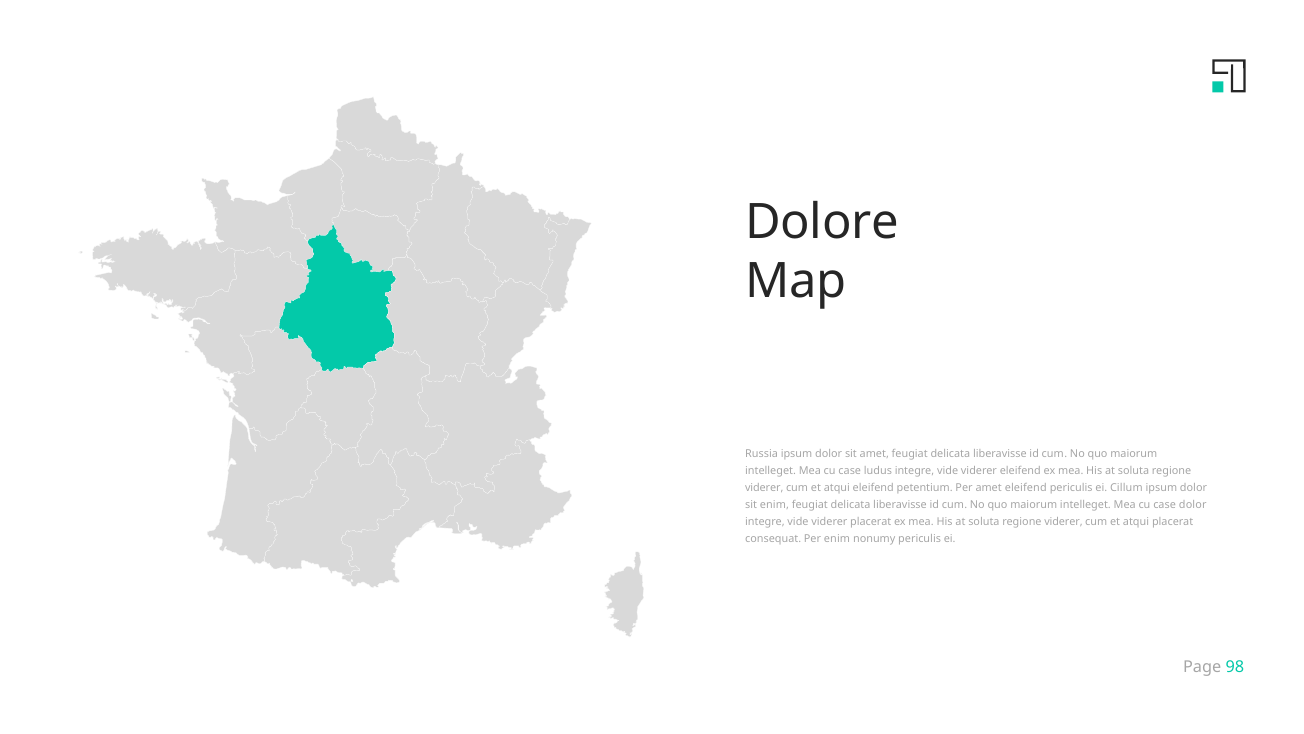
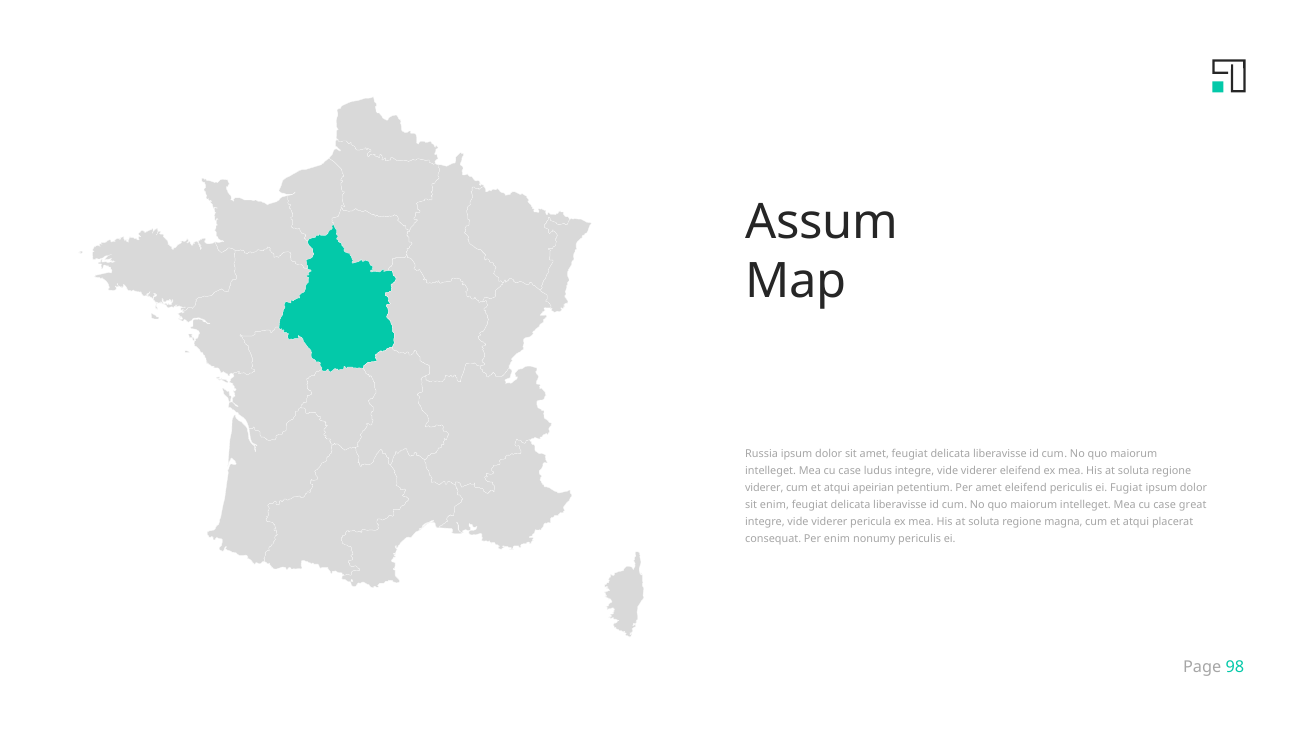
Dolore: Dolore -> Assum (822, 222)
atqui eleifend: eleifend -> apeirian (873, 487)
Cillum: Cillum -> Fugiat (1126, 487)
case dolor: dolor -> great (1193, 504)
viderer placerat: placerat -> pericula (871, 521)
viderer: viderer -> magna (1063, 521)
